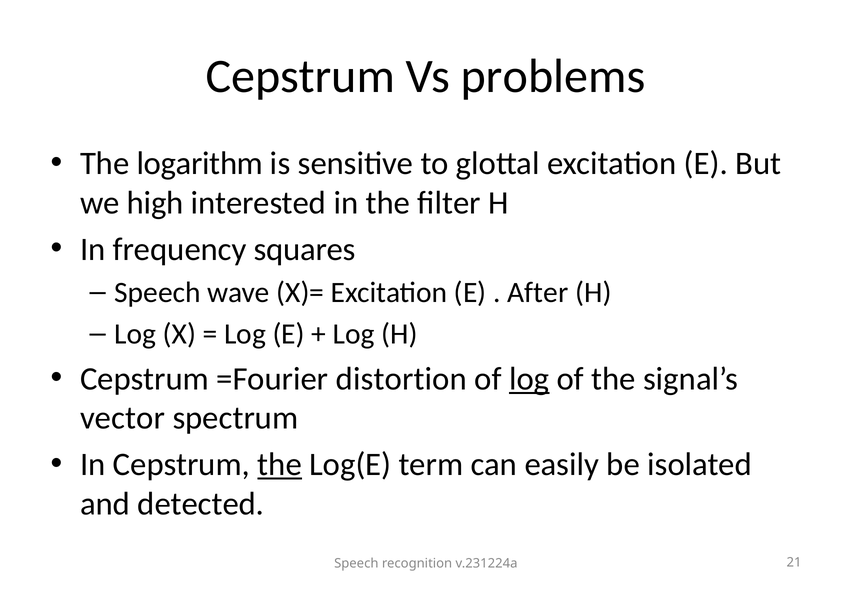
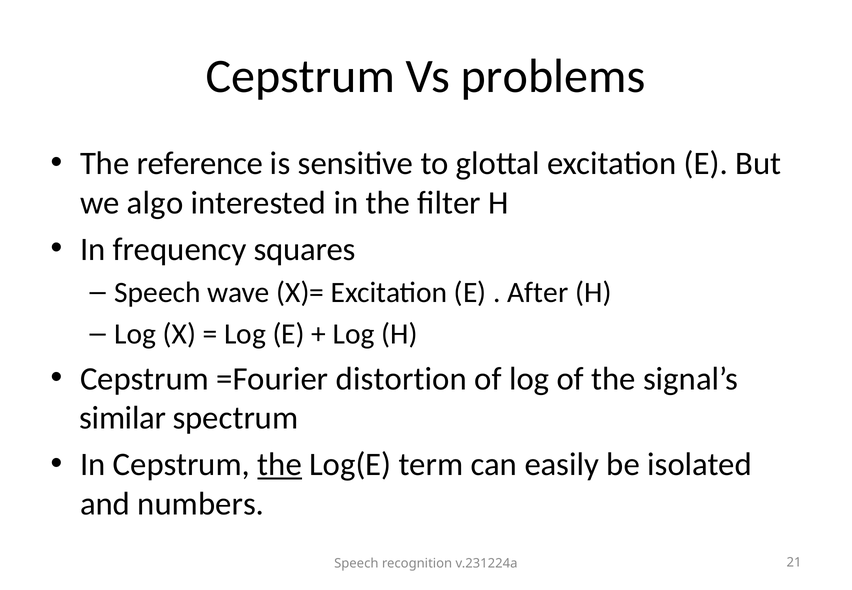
logarithm: logarithm -> reference (200, 164)
high: high -> algo (155, 203)
log underline: present -> none (529, 379)
vector: vector -> similar (123, 418)
detected: detected -> numbers (201, 504)
